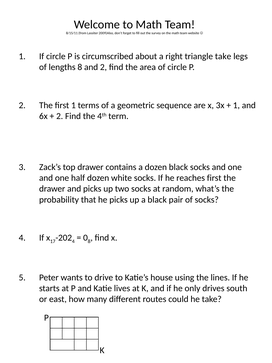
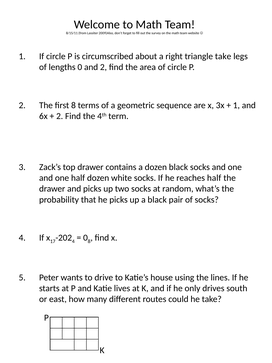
lengths 8: 8 -> 0 (80, 67)
first 1: 1 -> 8 (73, 105)
reaches first: first -> half (214, 178)
